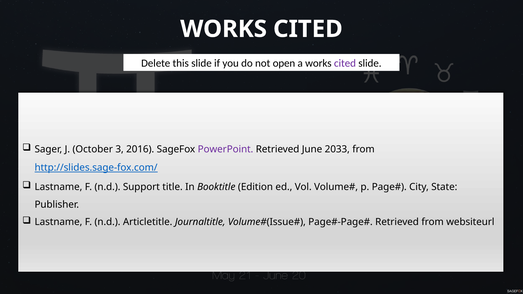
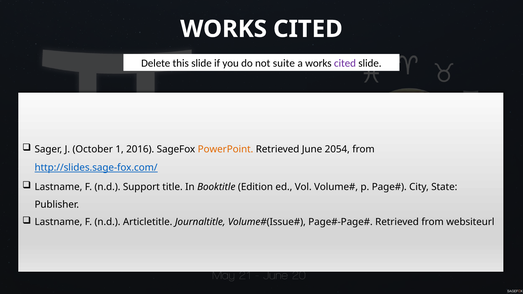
open: open -> suite (284, 63)
3: 3 -> 1 (120, 149)
PowerPoint colour: purple -> orange (225, 149)
2033: 2033 -> 2054 (337, 149)
